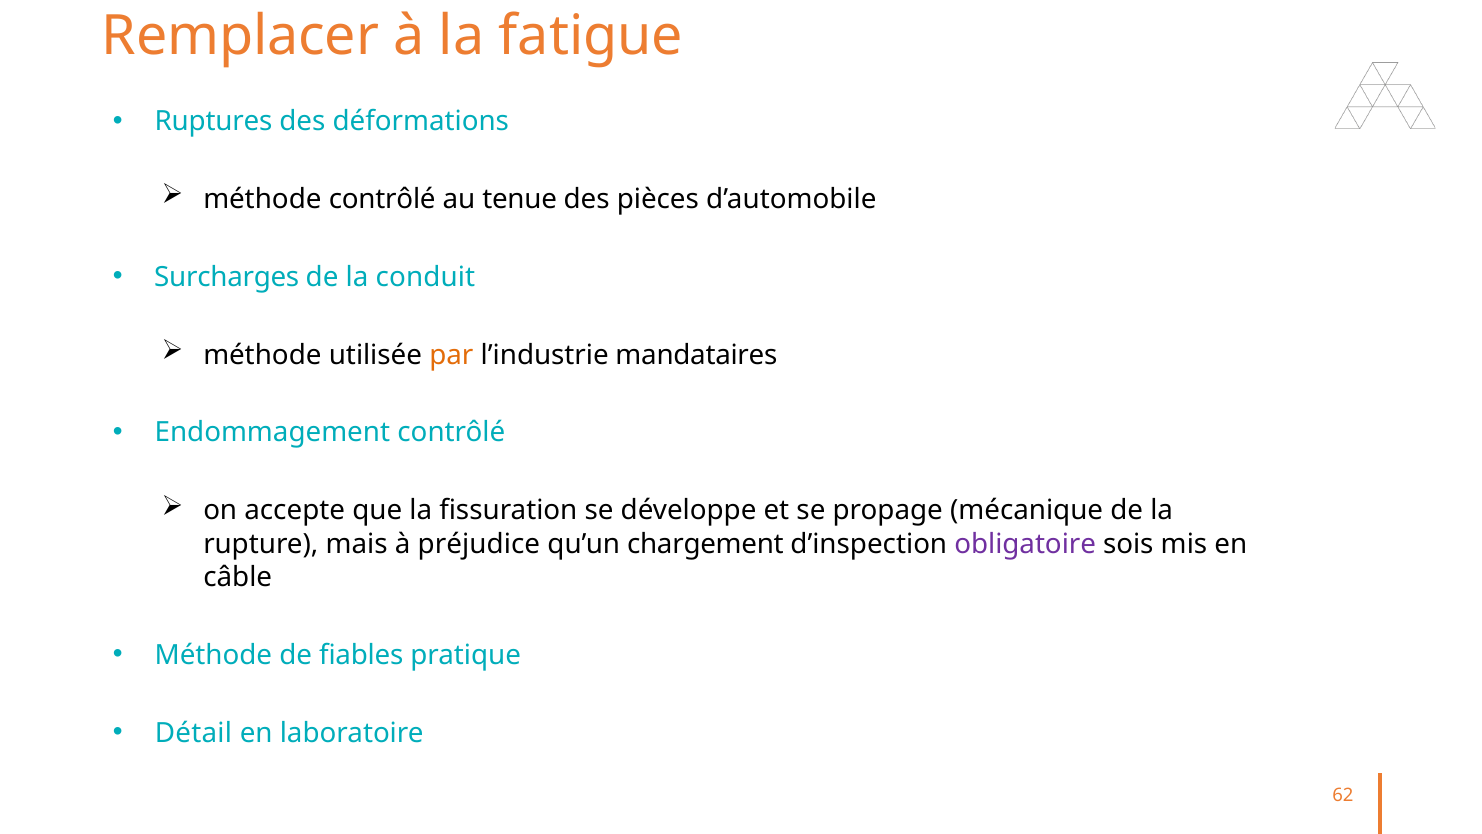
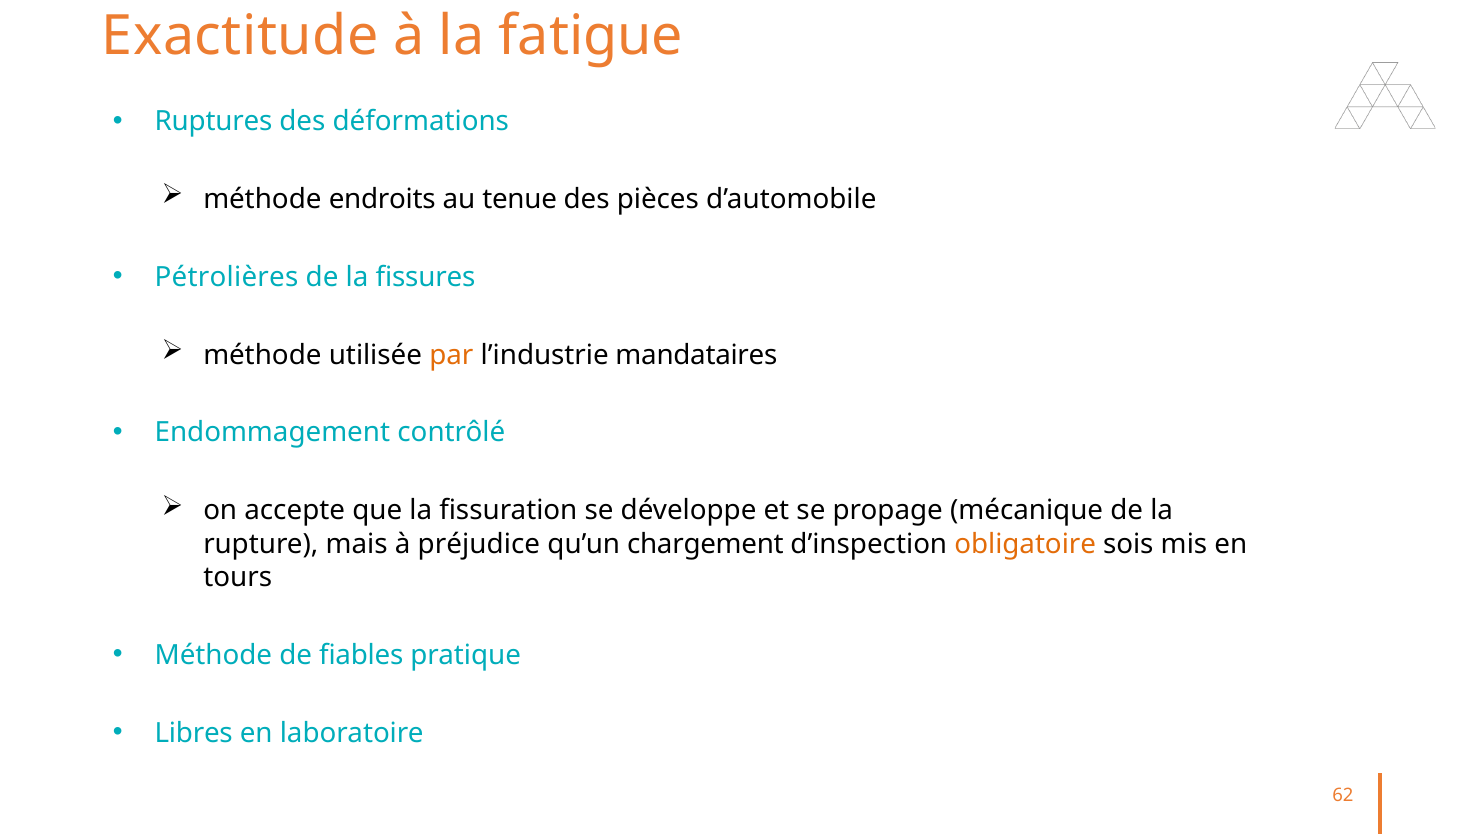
Remplacer: Remplacer -> Exactitude (240, 37)
méthode contrôlé: contrôlé -> endroits (382, 199)
Surcharges: Surcharges -> Pétrolières (227, 277)
conduit: conduit -> fissures (426, 277)
obligatoire colour: purple -> orange (1025, 544)
câble: câble -> tours (238, 577)
Détail: Détail -> Libres (194, 733)
